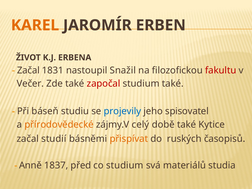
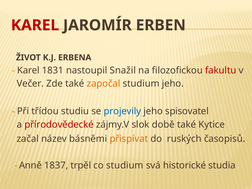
KAREL colour: orange -> red (35, 25)
Začal: Začal -> Karel (28, 70)
započal colour: red -> orange (104, 84)
studium také: také -> jeho (173, 84)
báseň: báseň -> třídou (45, 111)
přírodovědecké colour: orange -> red (59, 125)
celý: celý -> slok (141, 125)
studií: studií -> název (54, 139)
před: před -> trpěl (81, 165)
materiálů: materiálů -> historické (185, 165)
